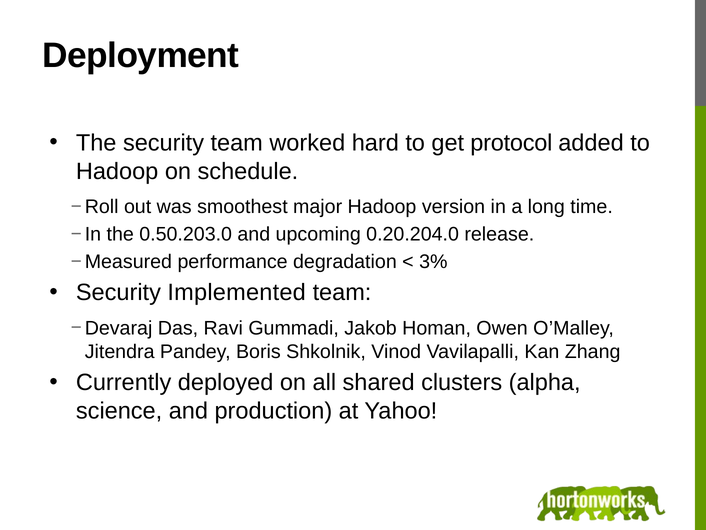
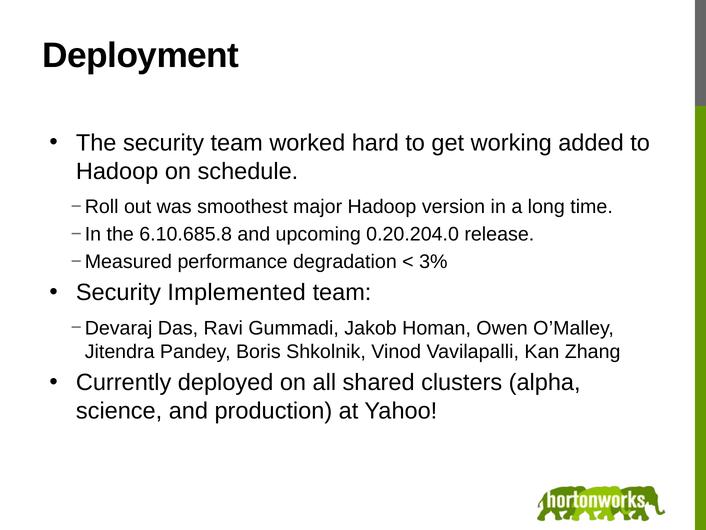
protocol: protocol -> working (511, 143)
0.50.203.0: 0.50.203.0 -> 6.10.685.8 (186, 234)
